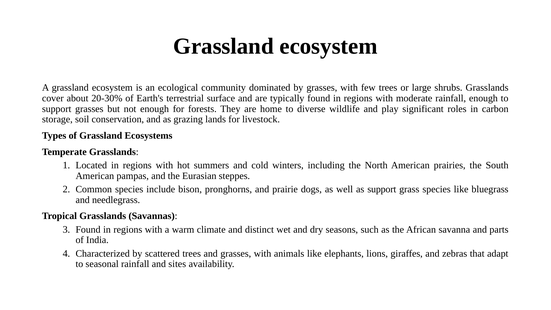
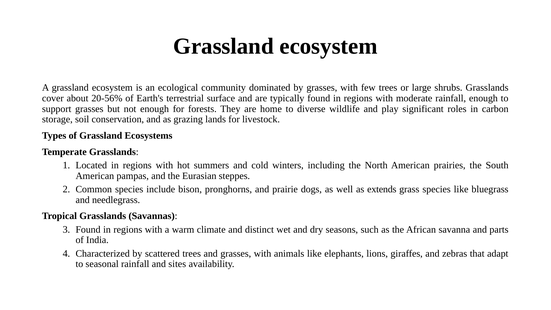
20-30%: 20-30% -> 20-56% (107, 98)
as support: support -> extends (382, 189)
